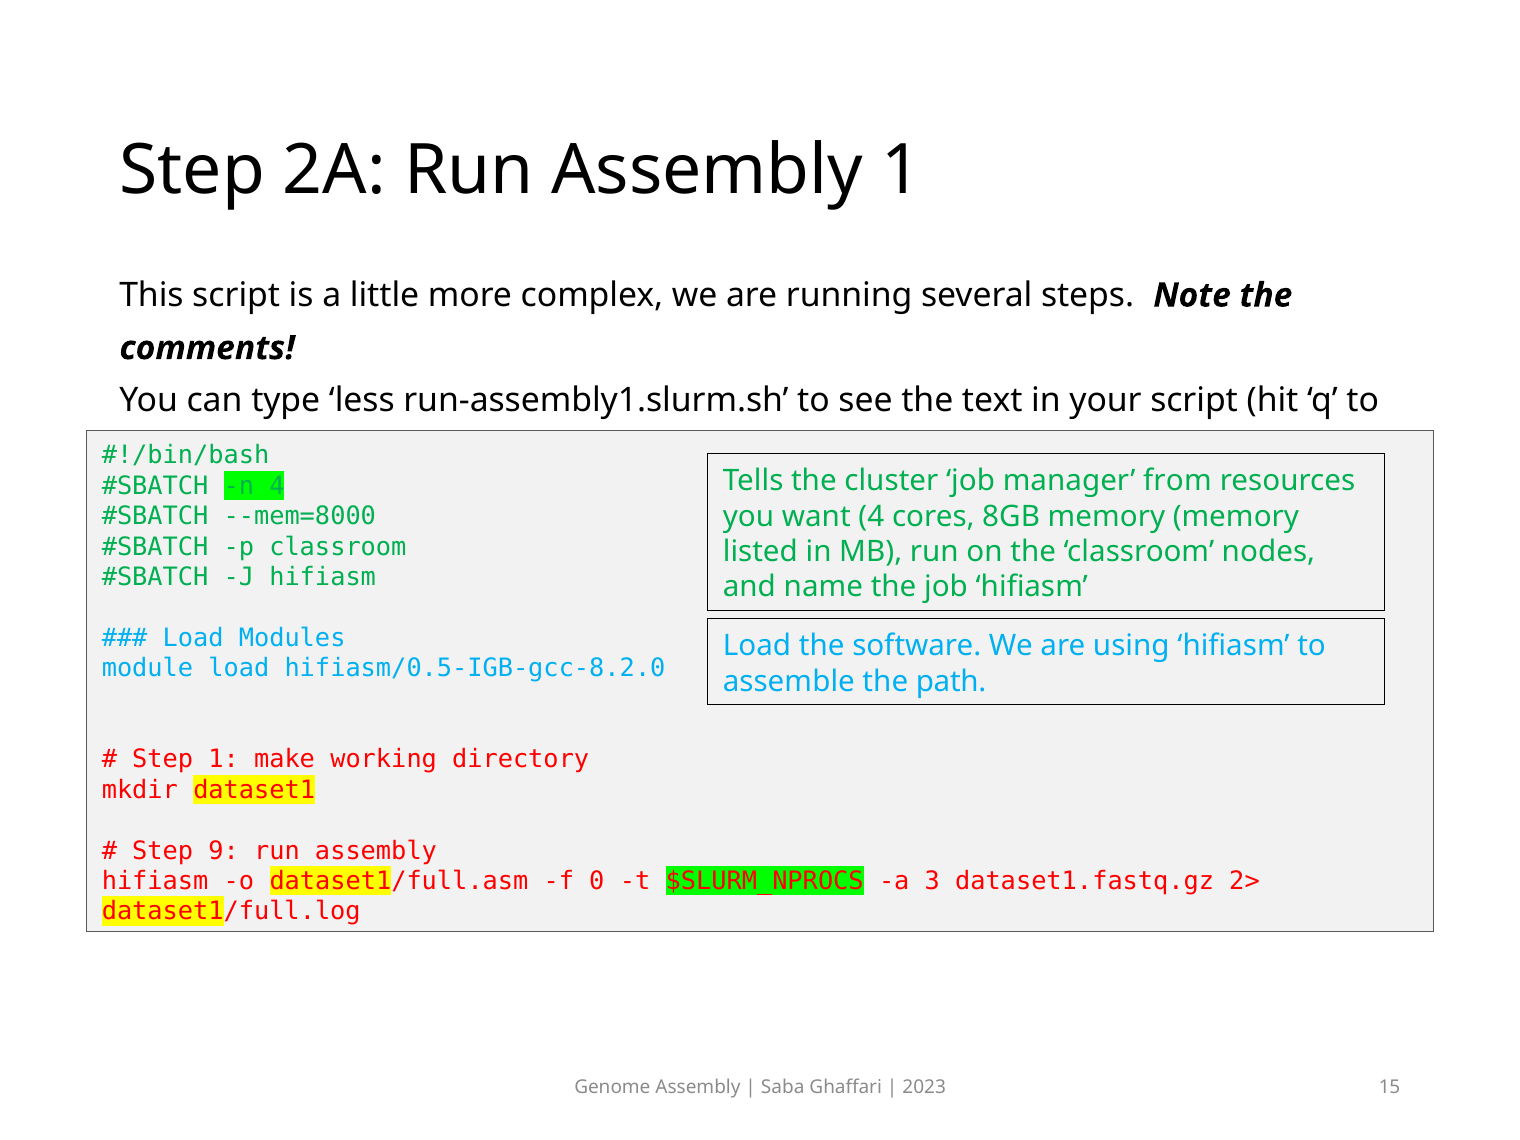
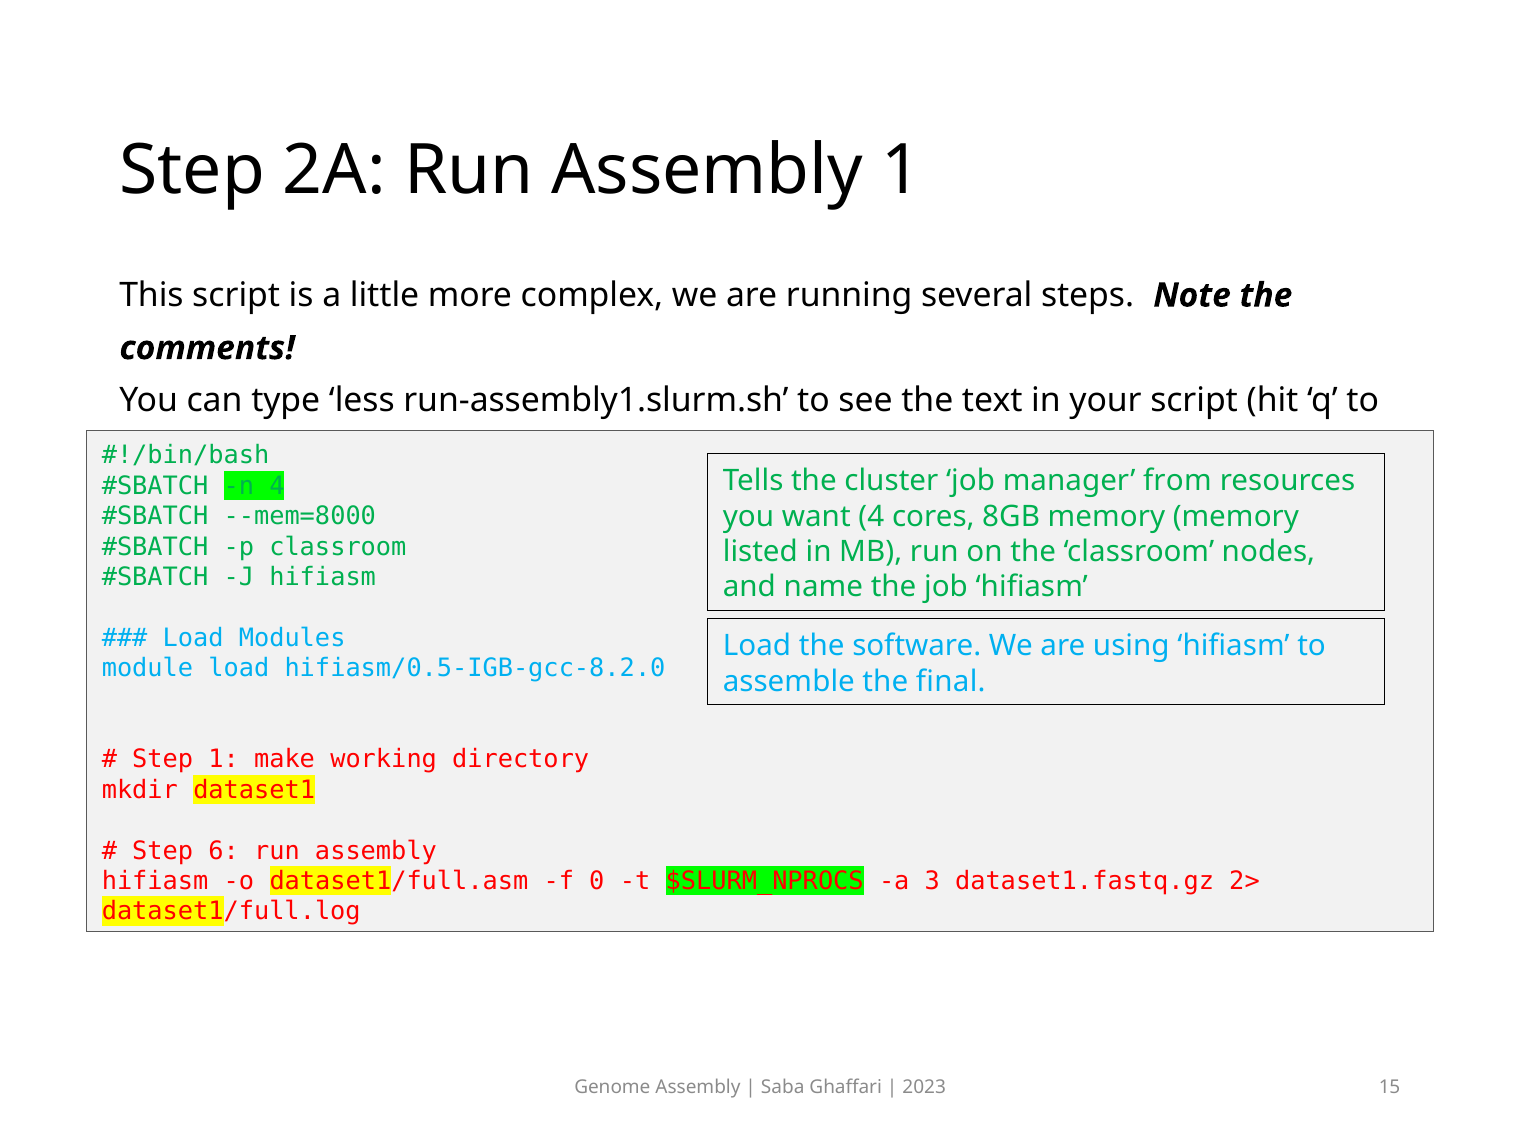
path: path -> final (951, 682)
9: 9 -> 6 (224, 851)
